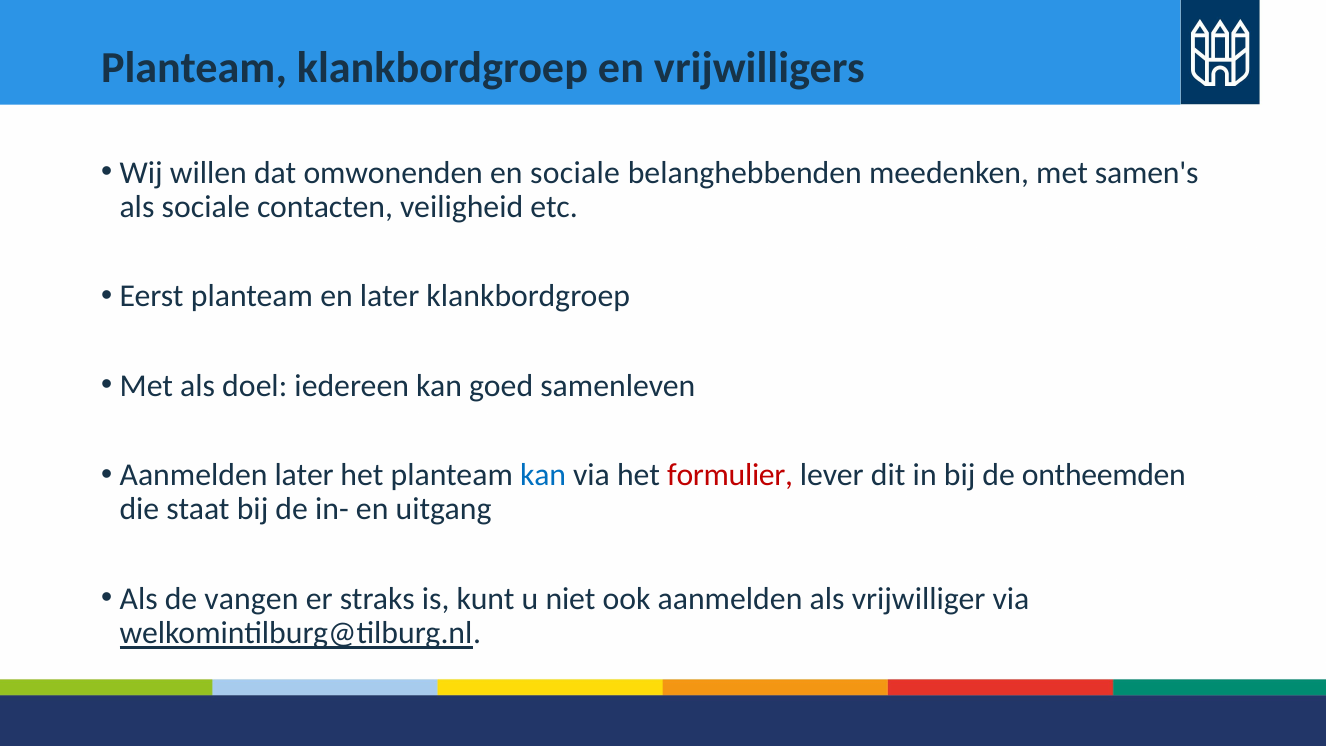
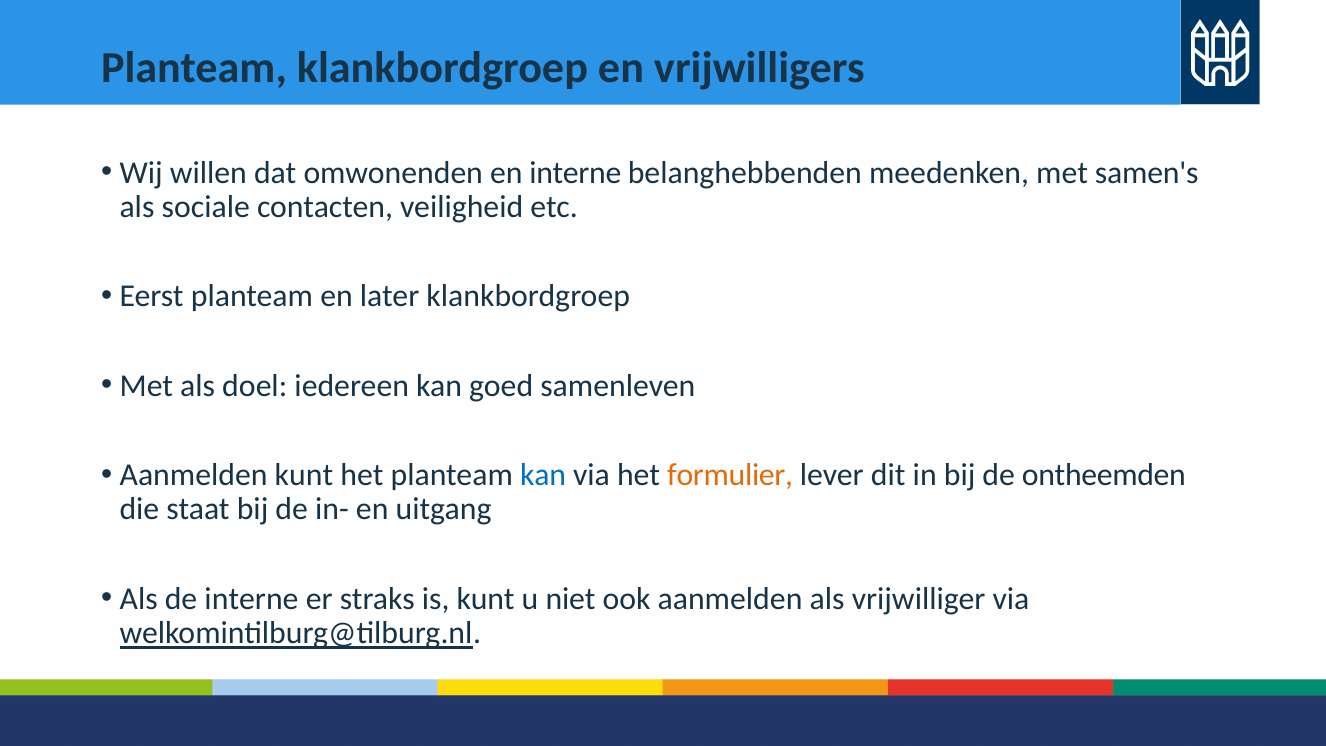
en sociale: sociale -> interne (575, 173)
Aanmelden later: later -> kunt (304, 475)
formulier colour: red -> orange (730, 475)
de vangen: vangen -> interne (252, 598)
